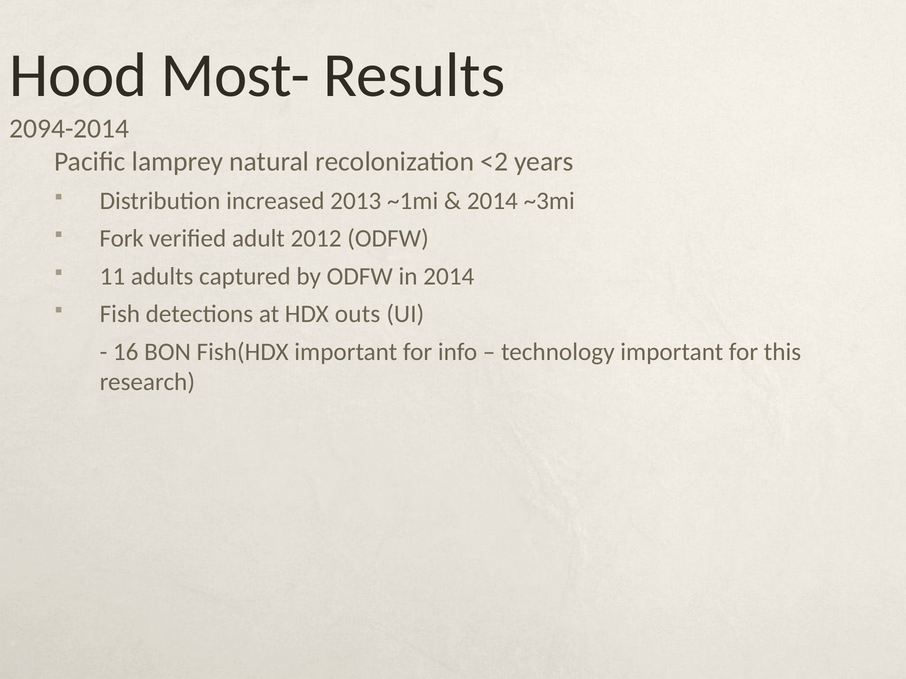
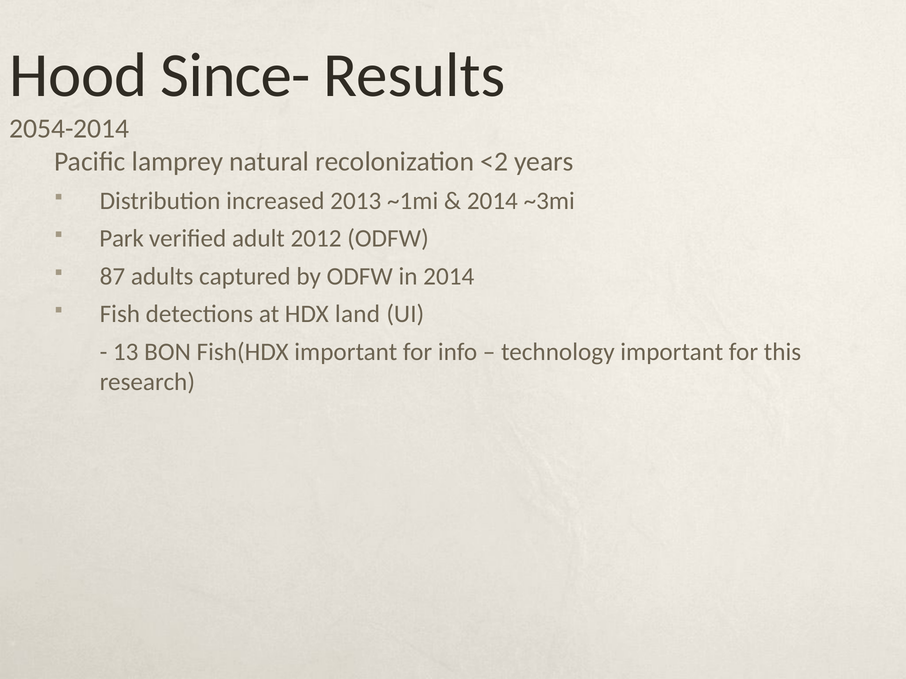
Most-: Most- -> Since- (236, 75)
2094-2014: 2094-2014 -> 2054-2014 (69, 129)
Fork: Fork -> Park (122, 239)
11: 11 -> 87 (112, 277)
outs: outs -> land (358, 314)
16: 16 -> 13 (126, 352)
